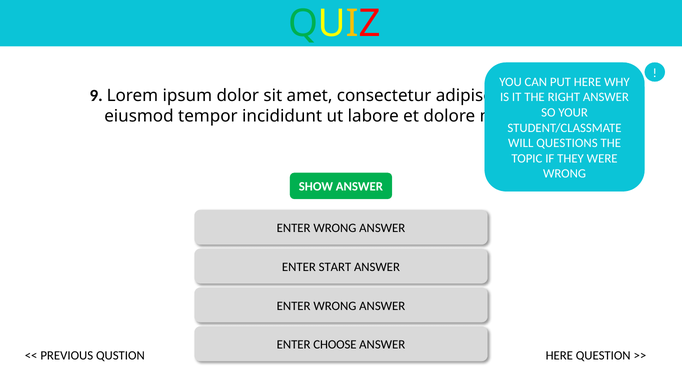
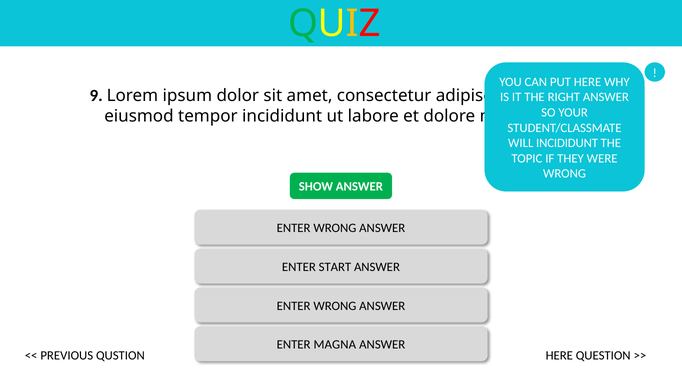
WILL QUESTIONS: QUESTIONS -> INCIDIDUNT (567, 143)
ENTER CHOOSE: CHOOSE -> MAGNA (335, 345)
